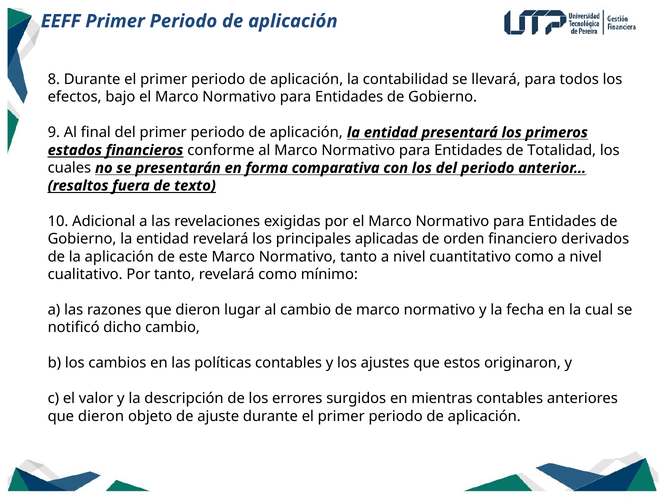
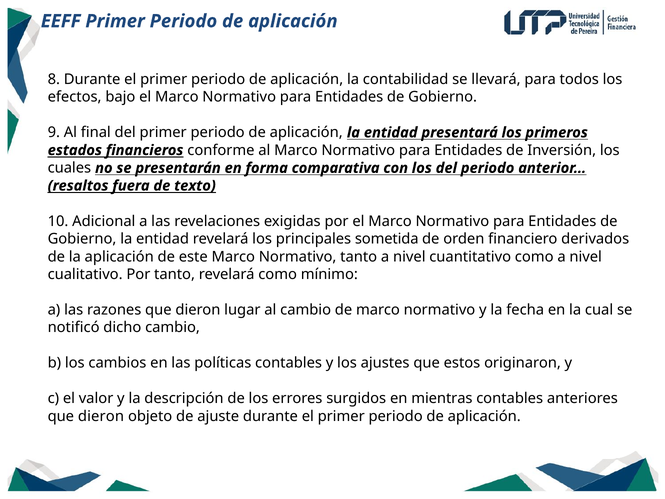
Totalidad: Totalidad -> Inversión (562, 150)
aplicadas: aplicadas -> sometida (387, 239)
